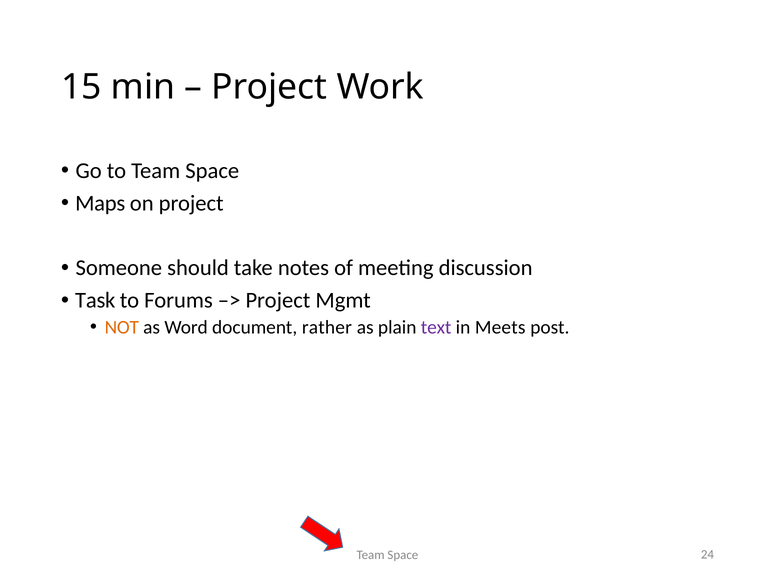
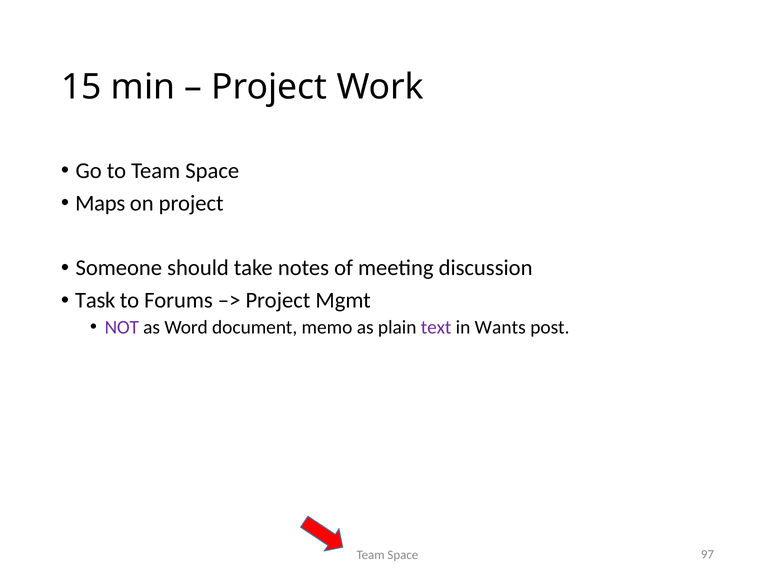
NOT colour: orange -> purple (122, 327)
rather: rather -> memo (327, 327)
Meets: Meets -> Wants (500, 327)
24: 24 -> 97 (707, 555)
